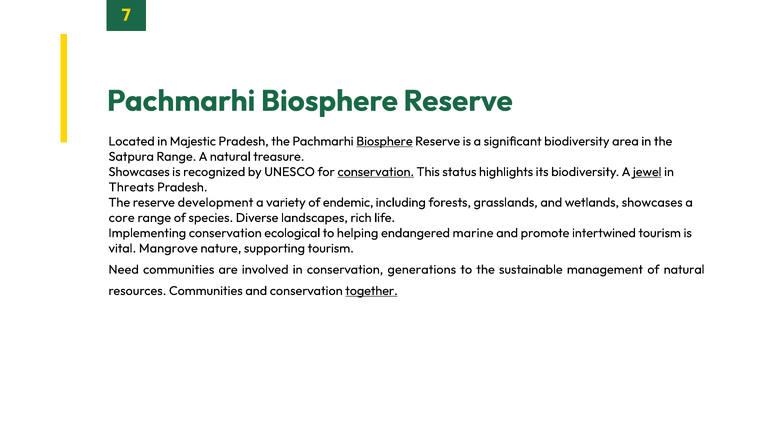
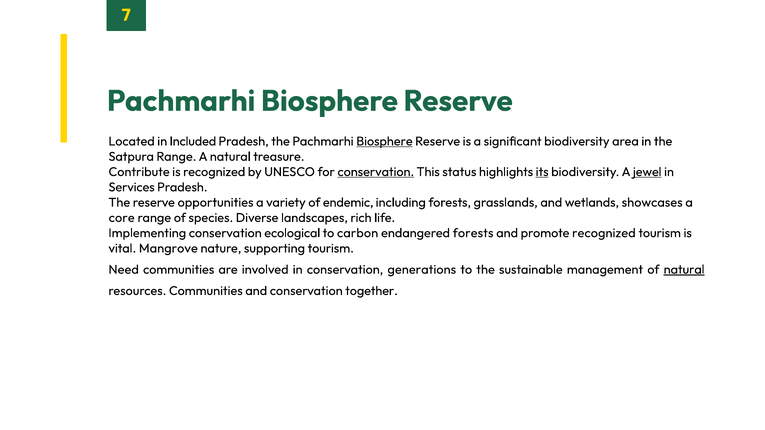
Majestic: Majestic -> Included (193, 141)
Showcases: Showcases -> Contribute (139, 172)
its underline: none -> present (542, 172)
Threats: Threats -> Services (132, 187)
development: development -> opportunities (216, 203)
helping: helping -> carbon (358, 233)
endangered marine: marine -> forests (473, 233)
promote intertwined: intertwined -> recognized (604, 233)
natural underline: none -> present (684, 270)
together underline: present -> none (372, 291)
